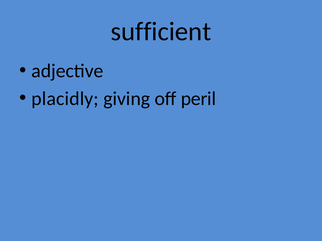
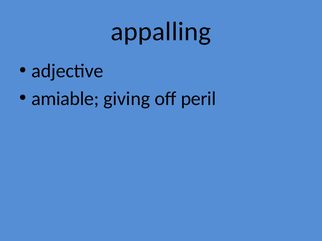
sufficient: sufficient -> appalling (161, 32)
placidly: placidly -> amiable (65, 99)
